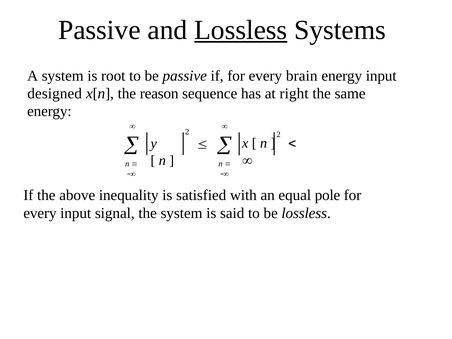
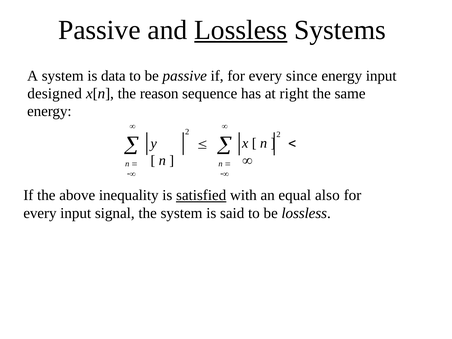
root: root -> data (113, 76)
brain: brain -> since (302, 76)
satisfied underline: none -> present (201, 195)
pole: pole -> also (327, 195)
